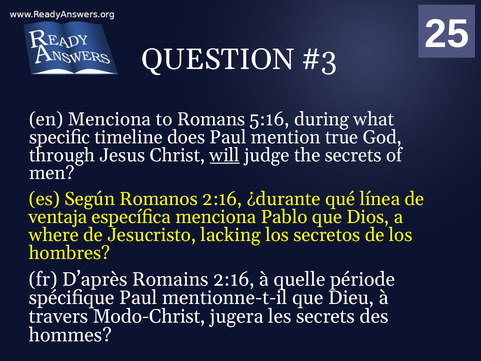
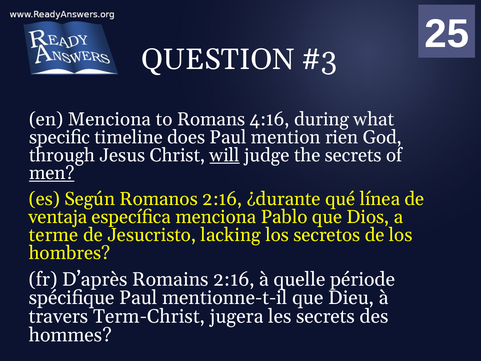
5:16: 5:16 -> 4:16 (270, 119)
true: true -> rien (342, 137)
men underline: none -> present (52, 173)
where: where -> terme (54, 235)
Modo-Christ: Modo-Christ -> Term-Christ (149, 316)
